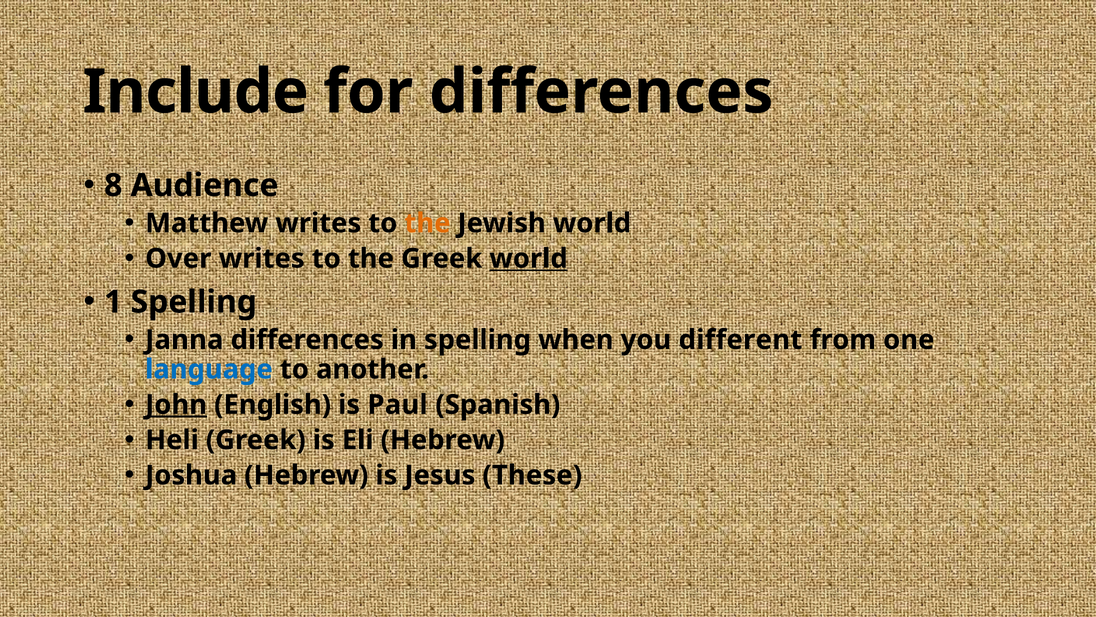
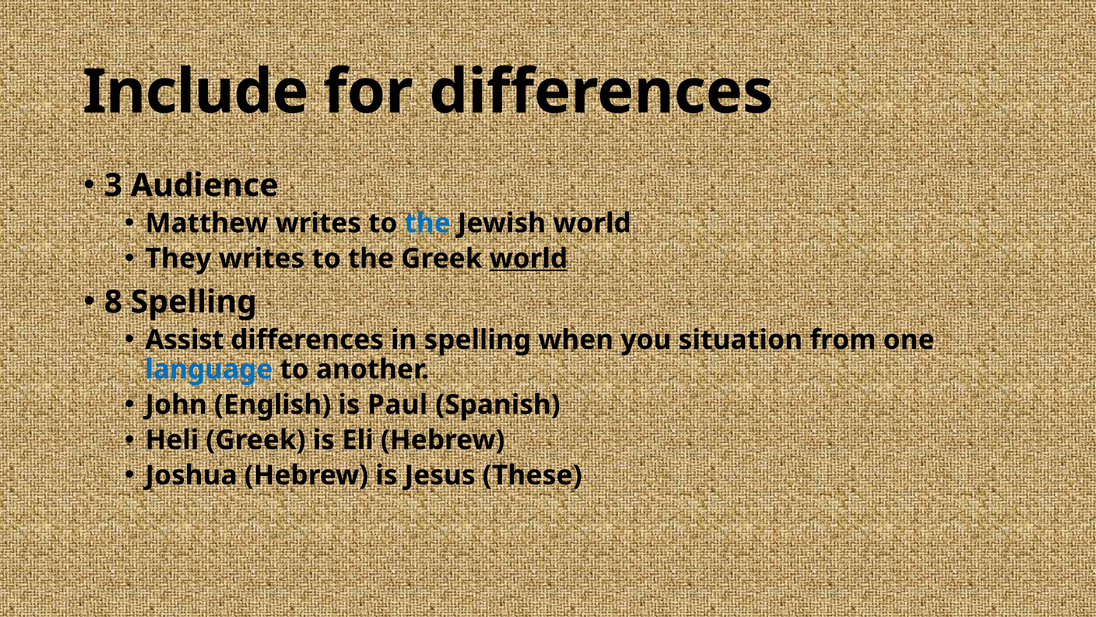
8: 8 -> 3 (113, 185)
the colour: orange -> blue (427, 223)
Over: Over -> They (178, 258)
1: 1 -> 8 (113, 302)
Janna: Janna -> Assist (185, 340)
different: different -> situation (741, 340)
John underline: present -> none (176, 404)
